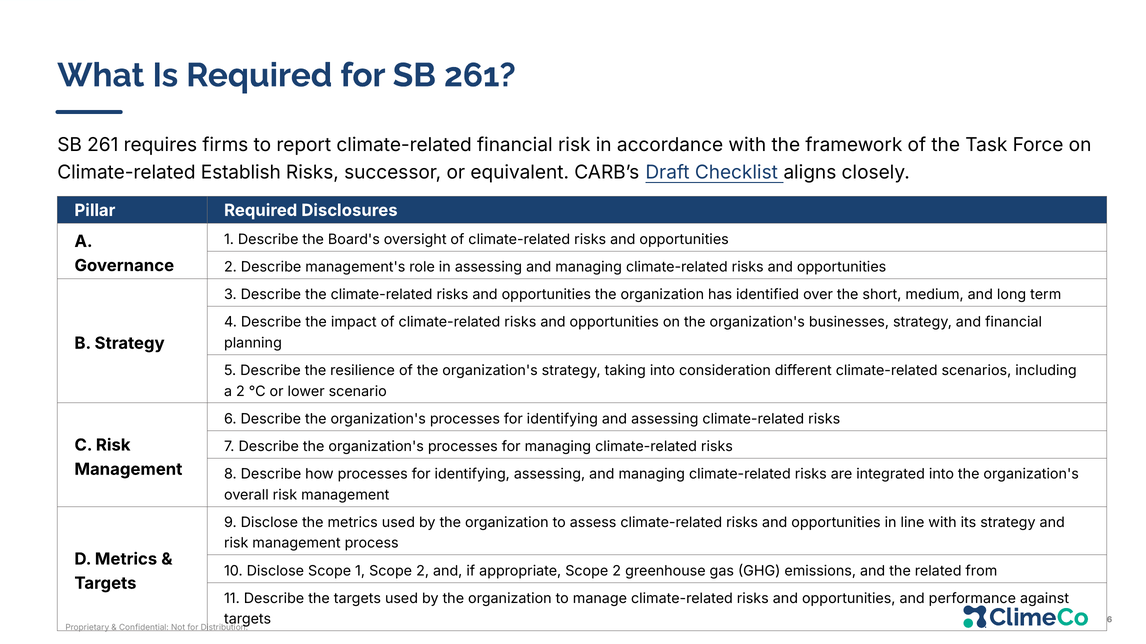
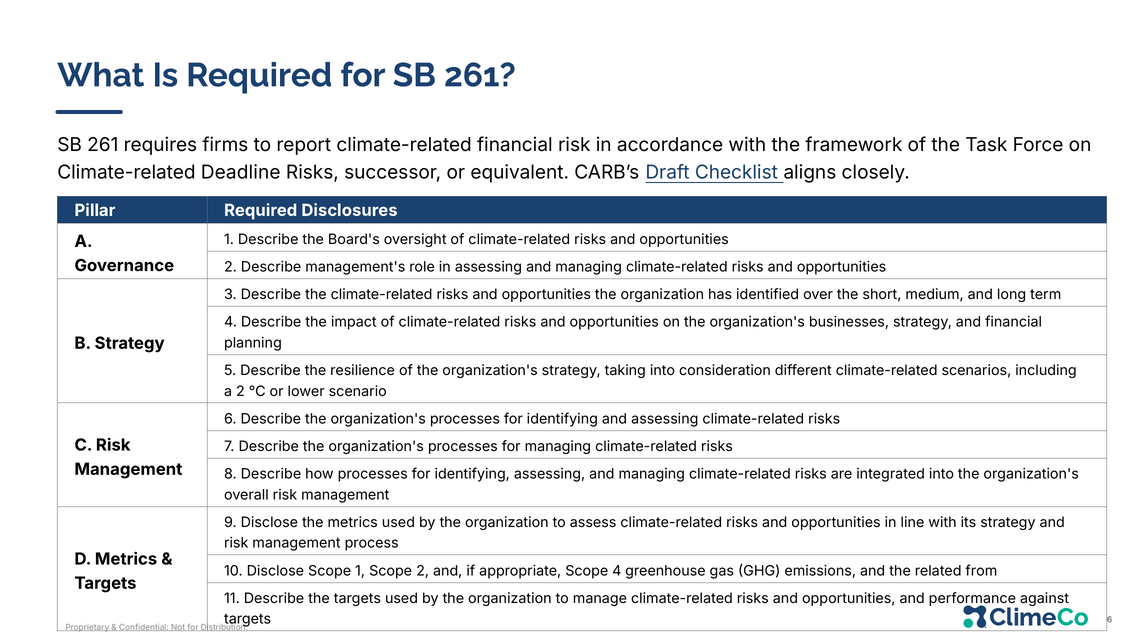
Establish: Establish -> Deadline (241, 173)
appropriate Scope 2: 2 -> 4 (617, 571)
